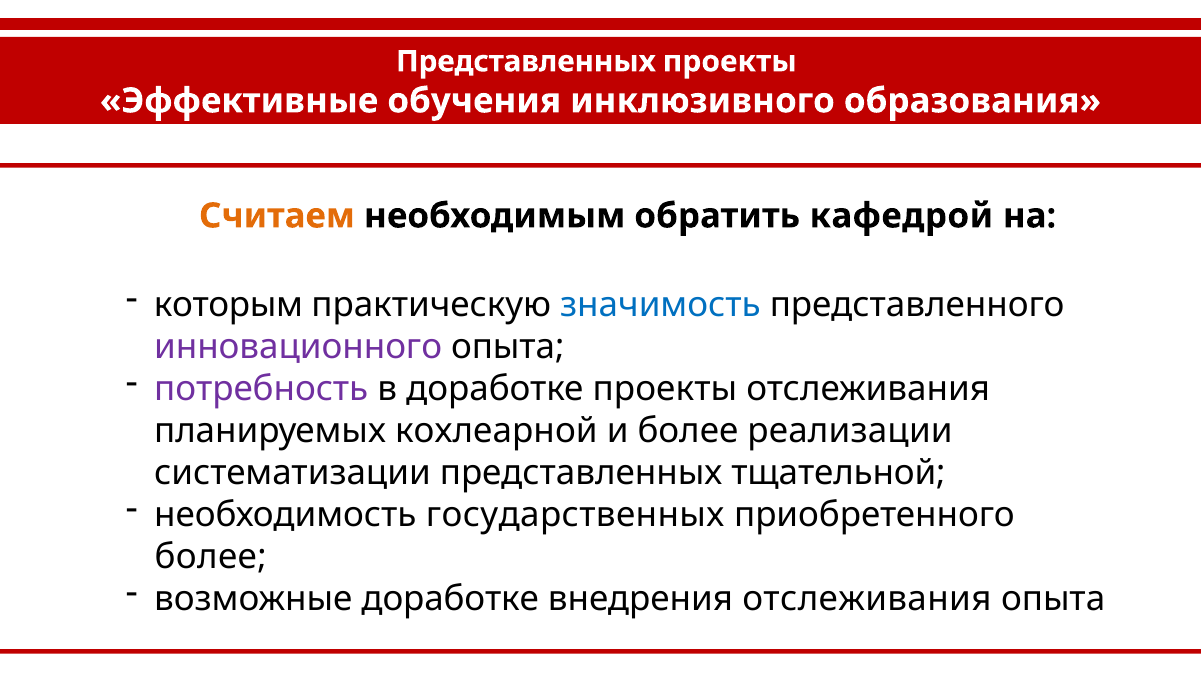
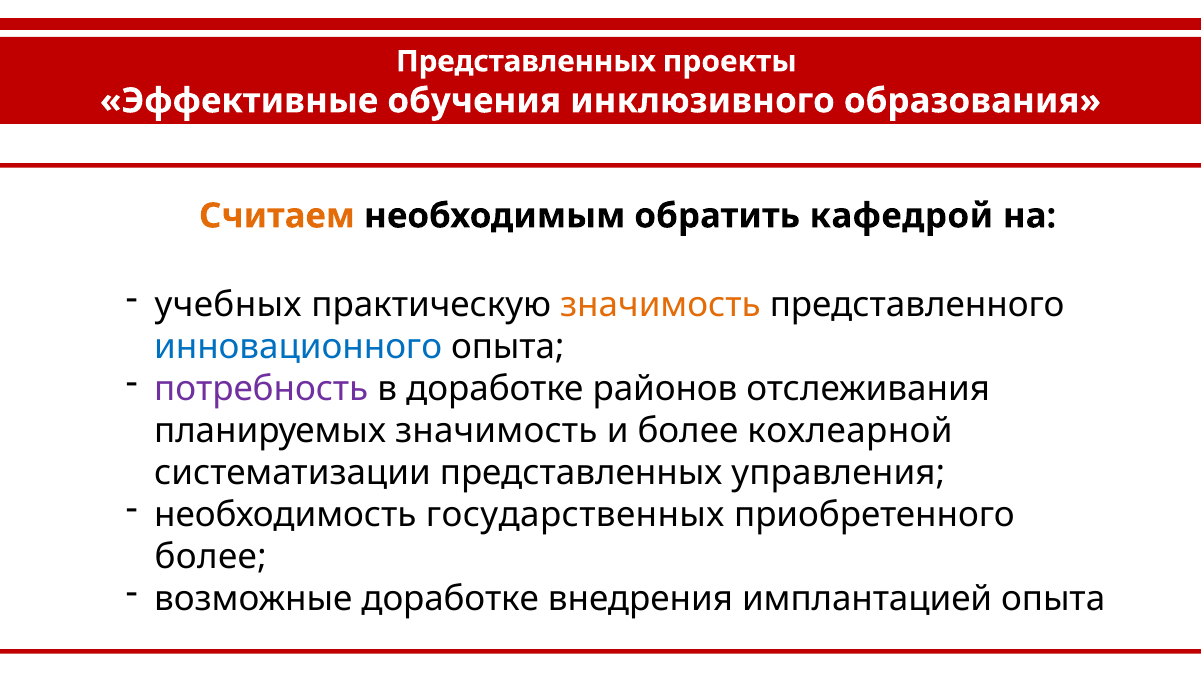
которым: которым -> учебных (228, 305)
значимость colour: blue -> orange (660, 305)
инновационного colour: purple -> blue (298, 347)
доработке проекты: проекты -> районов (665, 389)
планируемых кохлеарной: кохлеарной -> значимость (496, 431)
реализации: реализации -> кохлеарной (850, 431)
тщательной: тщательной -> управления (838, 473)
внедрения отслеживания: отслеживания -> имплантацией (867, 599)
